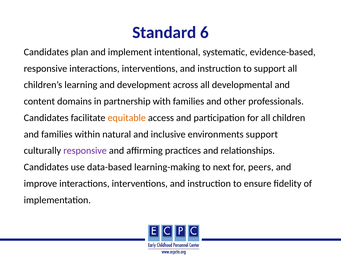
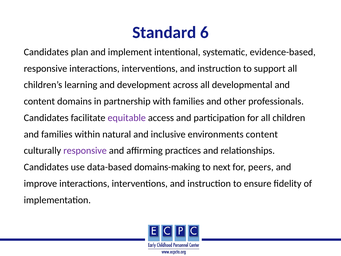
equitable colour: orange -> purple (127, 118)
environments support: support -> content (262, 134)
learning-making: learning-making -> domains-making (167, 167)
